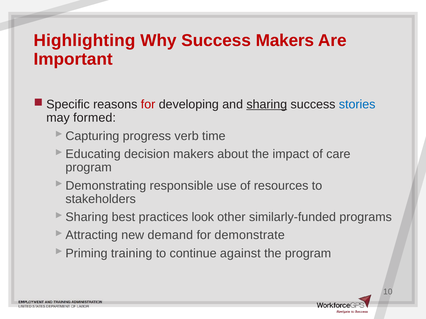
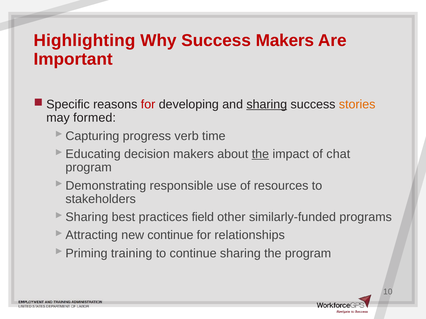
stories colour: blue -> orange (357, 105)
the underline: none -> present (260, 154)
care: care -> chat (338, 154)
look: look -> field (203, 217)
new demand: demand -> continue (170, 236)
demonstrate: demonstrate -> relationships (250, 236)
continue against: against -> sharing (240, 254)
